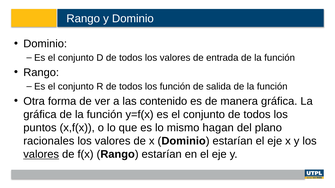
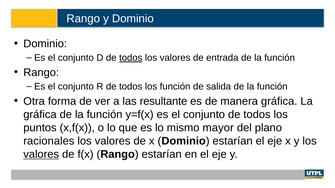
todos underline: none -> present (131, 58)
contenido: contenido -> resultante (163, 101)
hagan: hagan -> mayor (218, 128)
